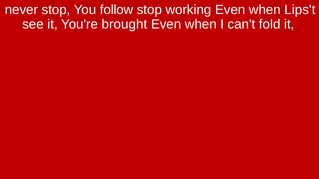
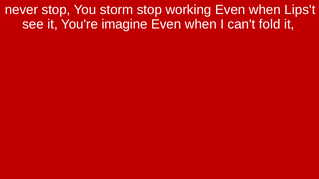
follow: follow -> storm (117, 10)
brought: brought -> imagine (125, 24)
